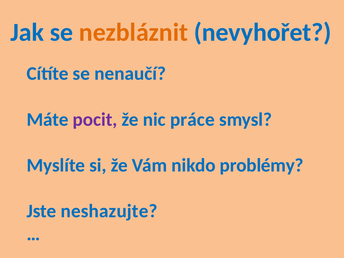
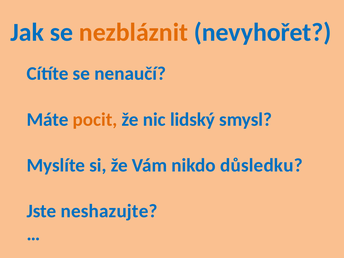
pocit colour: purple -> orange (95, 119)
práce: práce -> lidský (192, 119)
problémy: problémy -> důsledku (261, 165)
